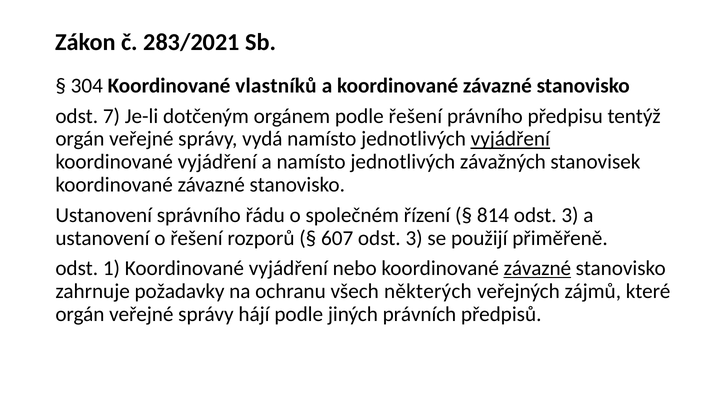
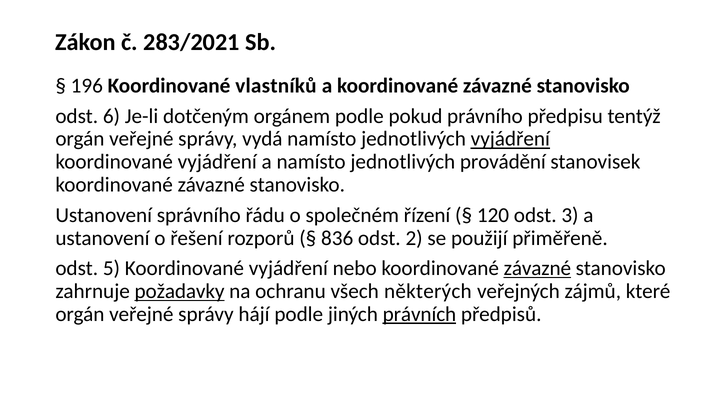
304: 304 -> 196 (87, 86)
7: 7 -> 6 (111, 116)
podle řešení: řešení -> pokud (415, 116)
závažných: závažných -> provádění (503, 162)
814: 814 -> 120 (493, 215)
607: 607 -> 836 (337, 238)
3: 3 -> 2 (414, 238)
1: 1 -> 5 (111, 268)
požadavky underline: none -> present (180, 291)
právních underline: none -> present (419, 314)
